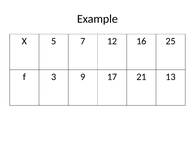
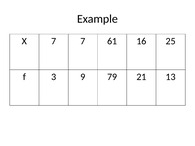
X 5: 5 -> 7 (54, 41)
12: 12 -> 61 (112, 41)
17: 17 -> 79 (112, 77)
